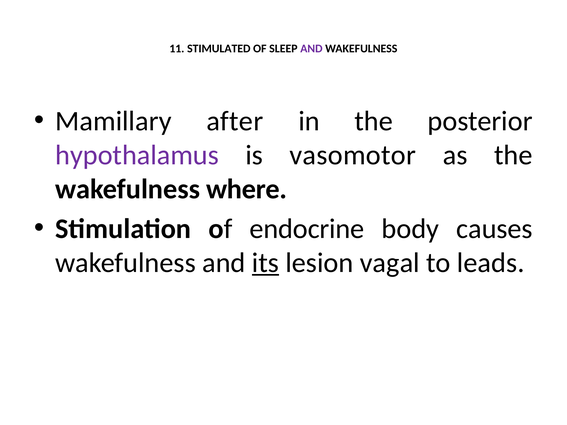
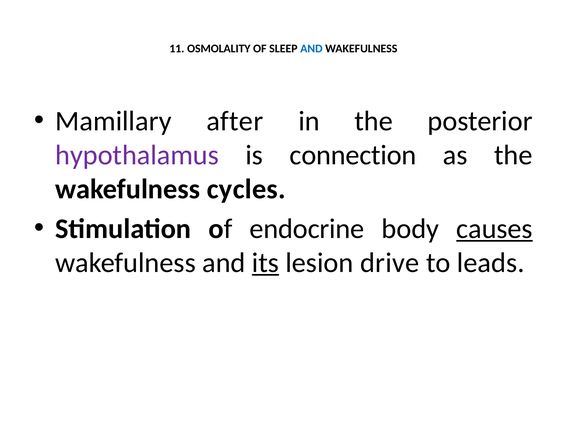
STIMULATED: STIMULATED -> OSMOLALITY (219, 49)
AND colour: purple -> blue (311, 49)
vasomotor: vasomotor -> connection (353, 155)
where: where -> cycles (246, 189)
causes underline: none -> present (494, 229)
vagal: vagal -> drive (390, 263)
